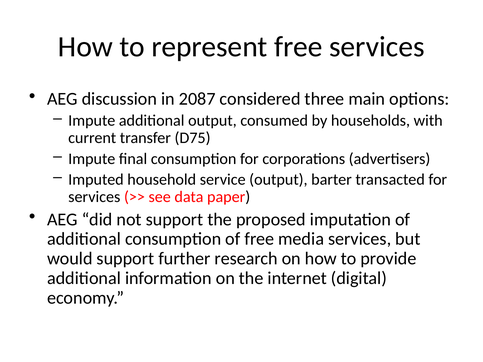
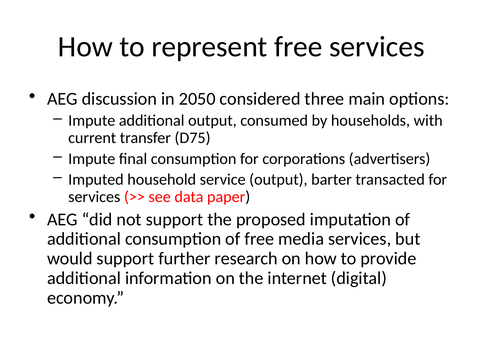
2087: 2087 -> 2050 (197, 99)
